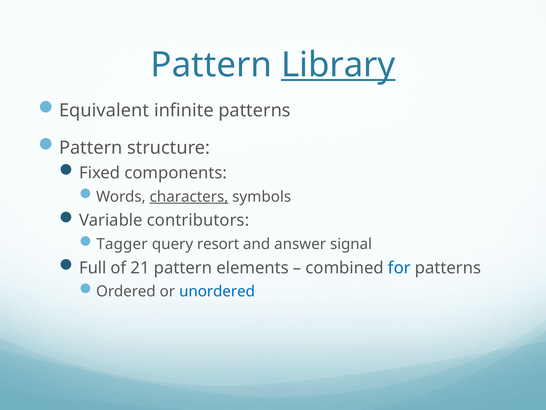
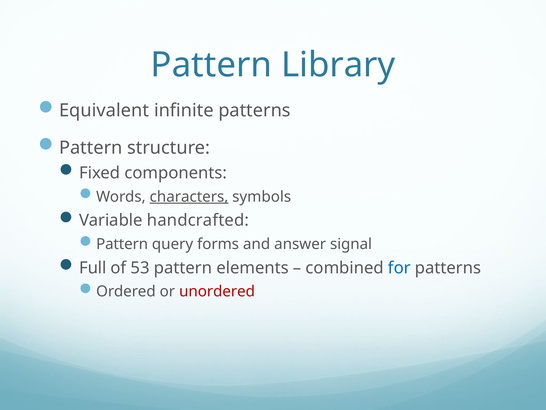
Library underline: present -> none (338, 65)
contributors: contributors -> handcrafted (198, 220)
Tagger: Tagger -> Pattern (122, 244)
resort: resort -> forms (218, 244)
21: 21 -> 53 (140, 268)
unordered colour: blue -> red (217, 291)
